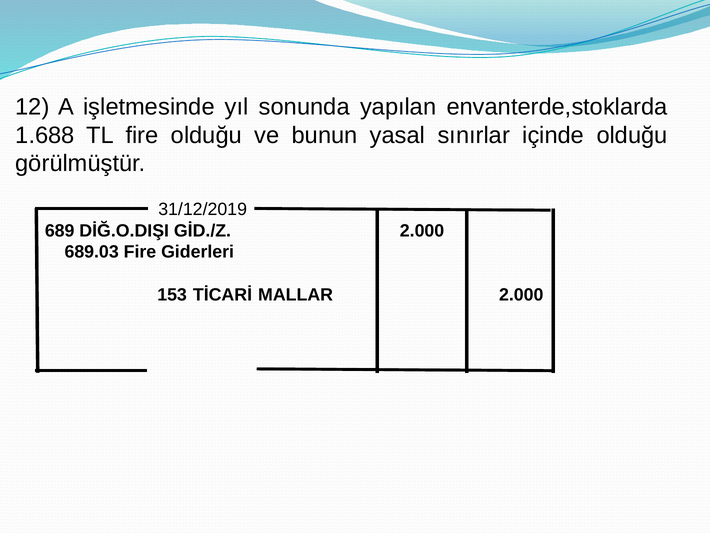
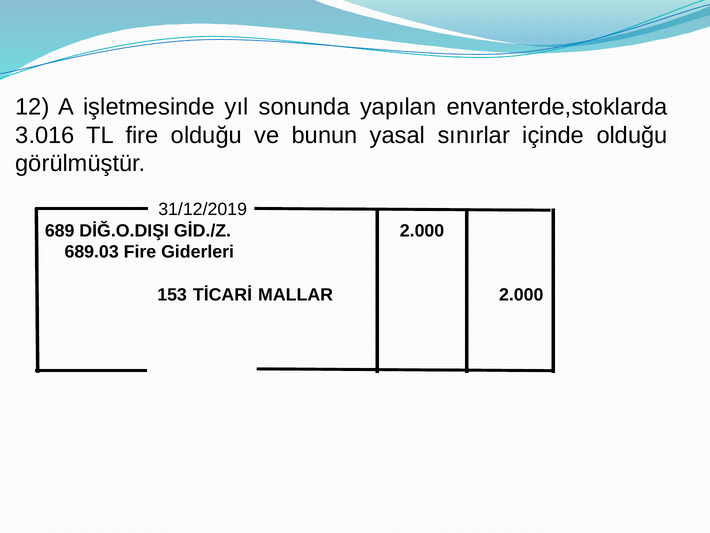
1.688: 1.688 -> 3.016 (45, 135)
